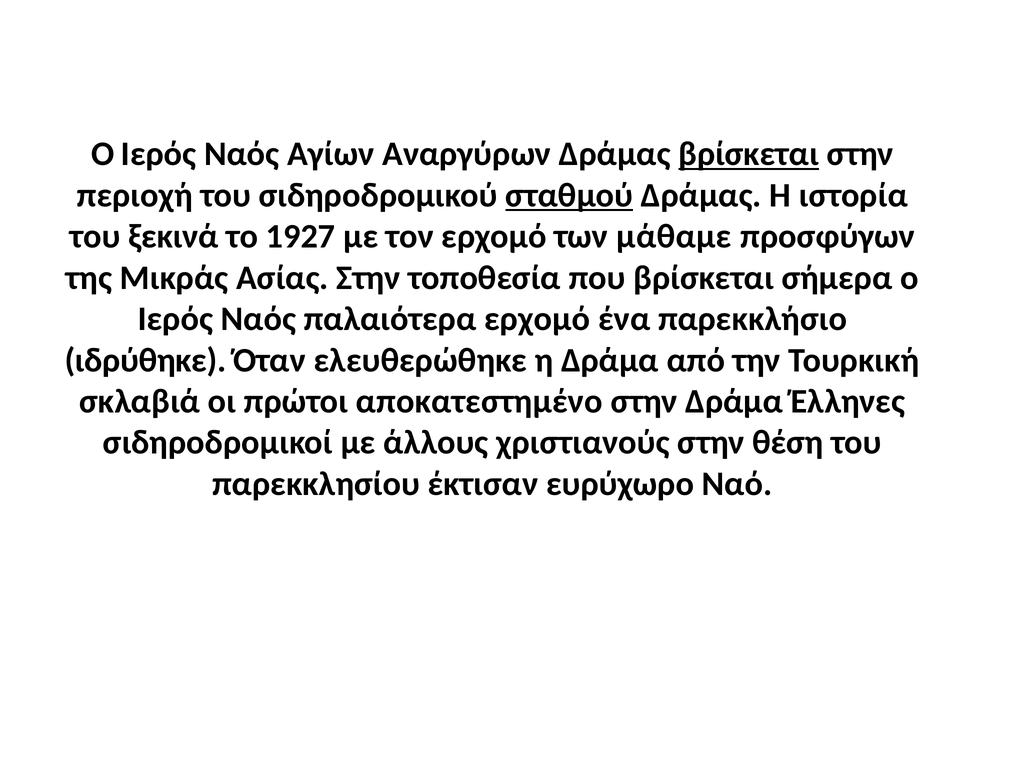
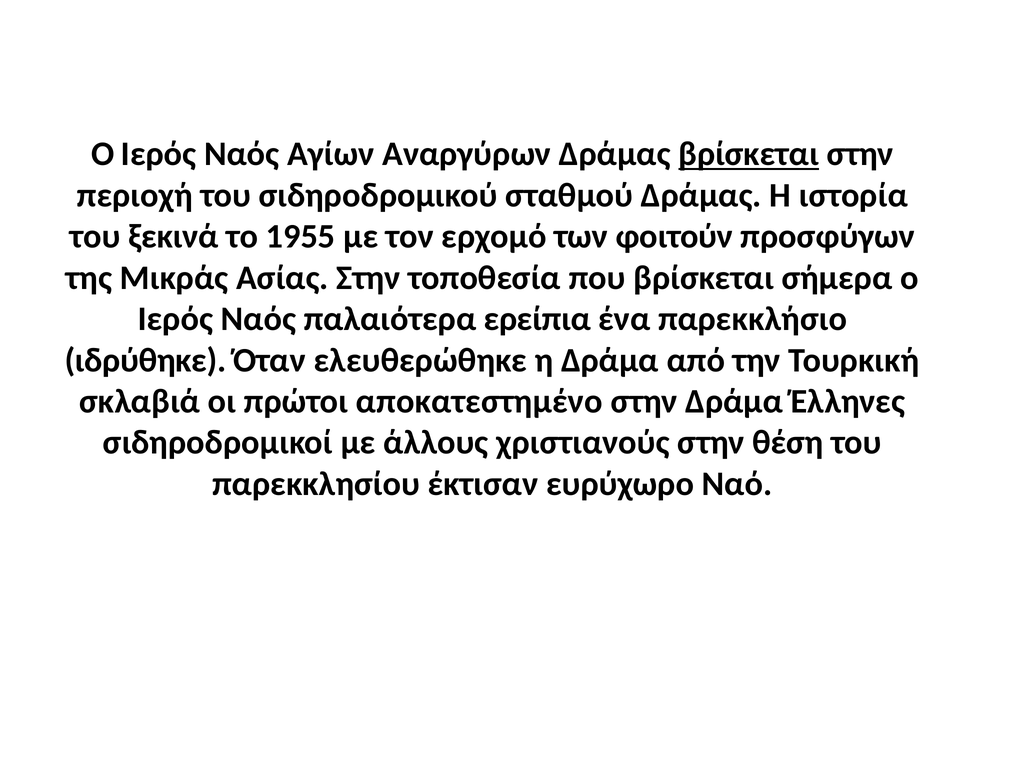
σταθμού underline: present -> none (569, 195)
1927: 1927 -> 1955 (301, 236)
μάθαμε: μάθαμε -> φοιτούν (674, 236)
παλαιότερα ερχομό: ερχομό -> ερείπια (537, 319)
